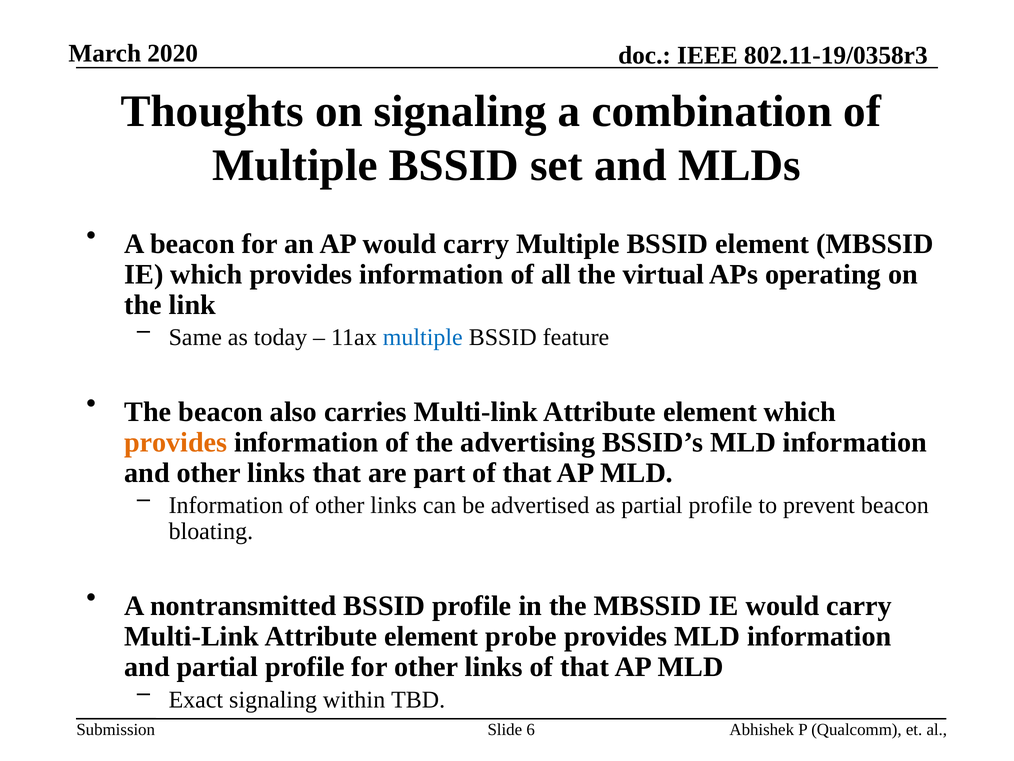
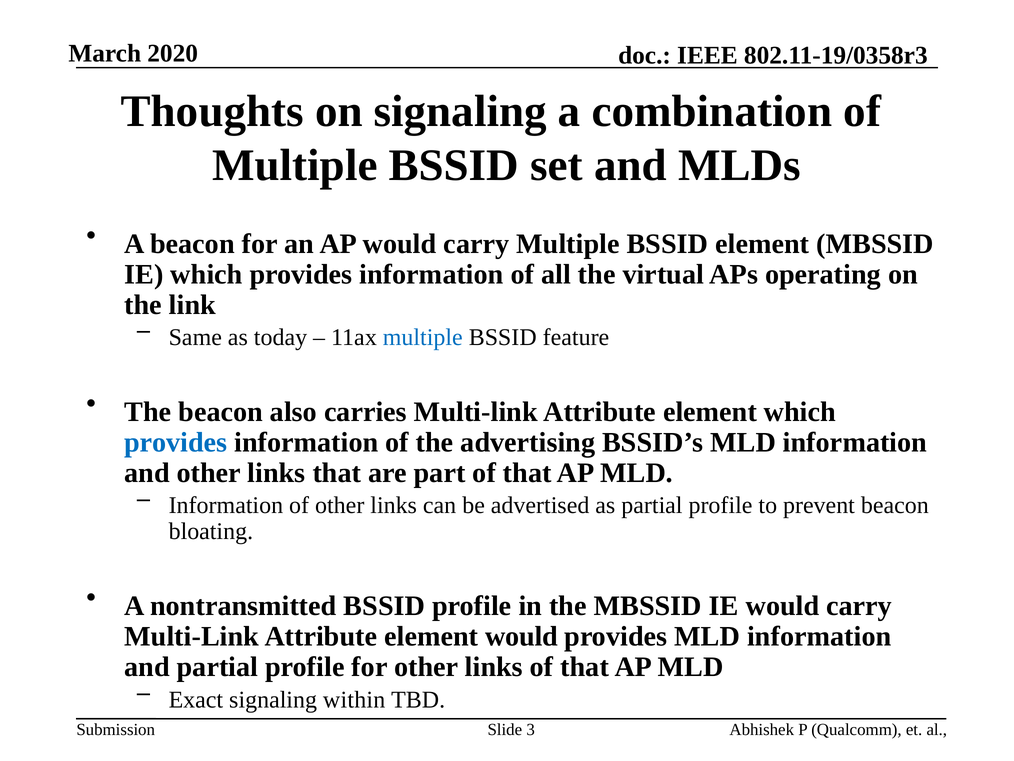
provides colour: orange -> blue (176, 442)
element probe: probe -> would (521, 636)
6: 6 -> 3 (531, 729)
